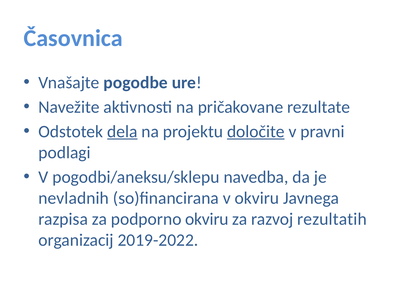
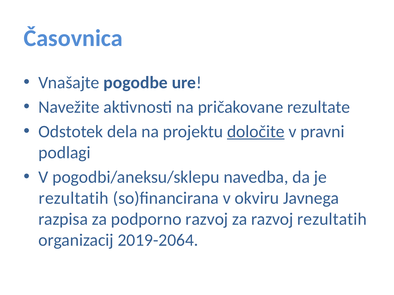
dela underline: present -> none (122, 132)
nevladnih: nevladnih -> rezultatih (74, 198)
podporno okviru: okviru -> razvoj (207, 219)
2019-2022: 2019-2022 -> 2019-2064 (158, 240)
